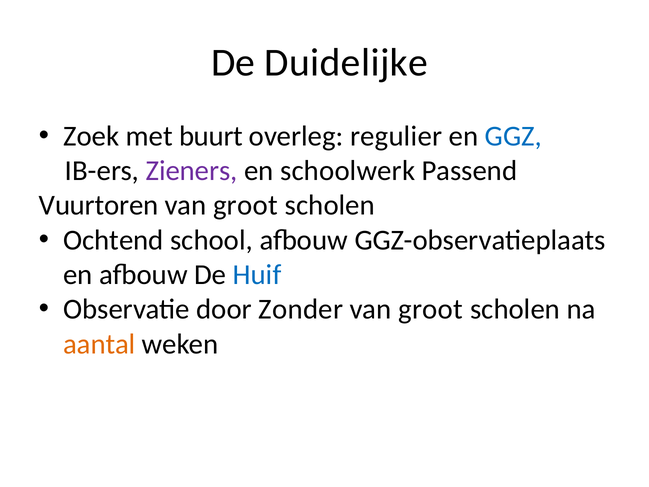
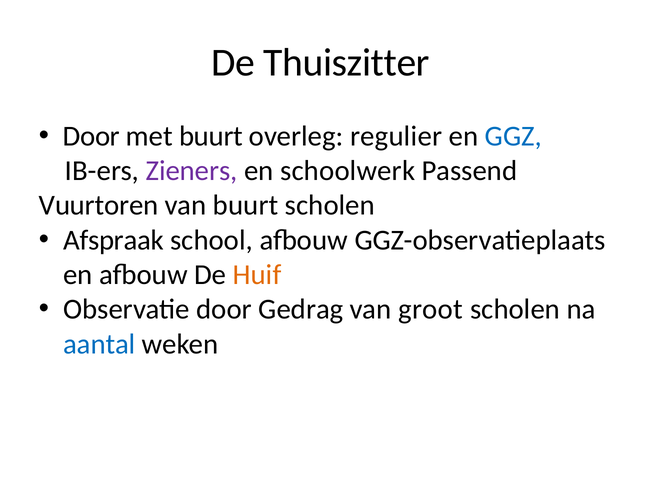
Duidelijke: Duidelijke -> Thuiszitter (347, 63)
Zoek: Zoek -> Door (91, 136)
groot: groot -> buurt (246, 205)
Ochtend: Ochtend -> Afspraak (114, 240)
Huif colour: blue -> orange (257, 275)
Zonder: Zonder -> Gedrag (301, 309)
aantal colour: orange -> blue (99, 344)
